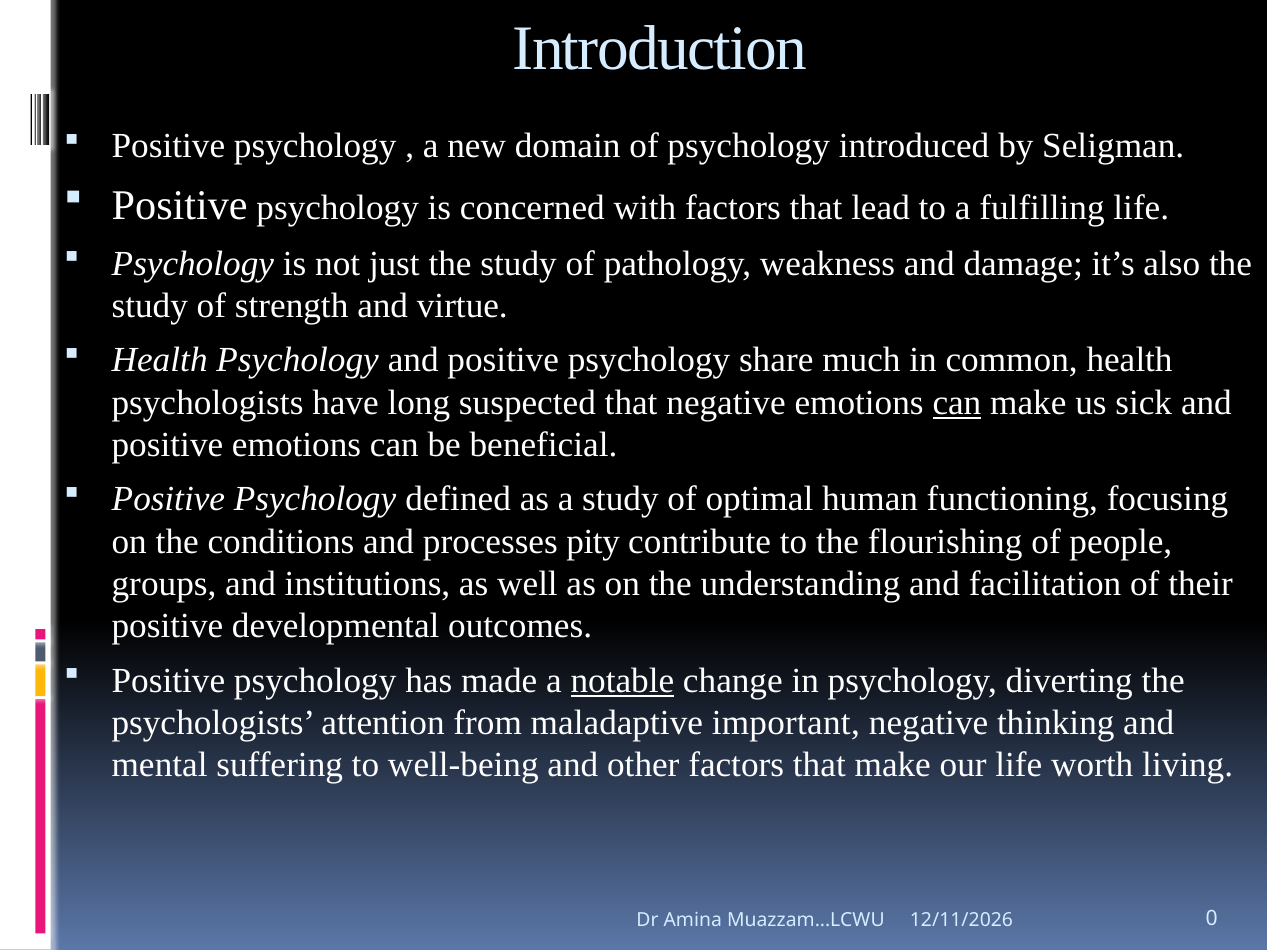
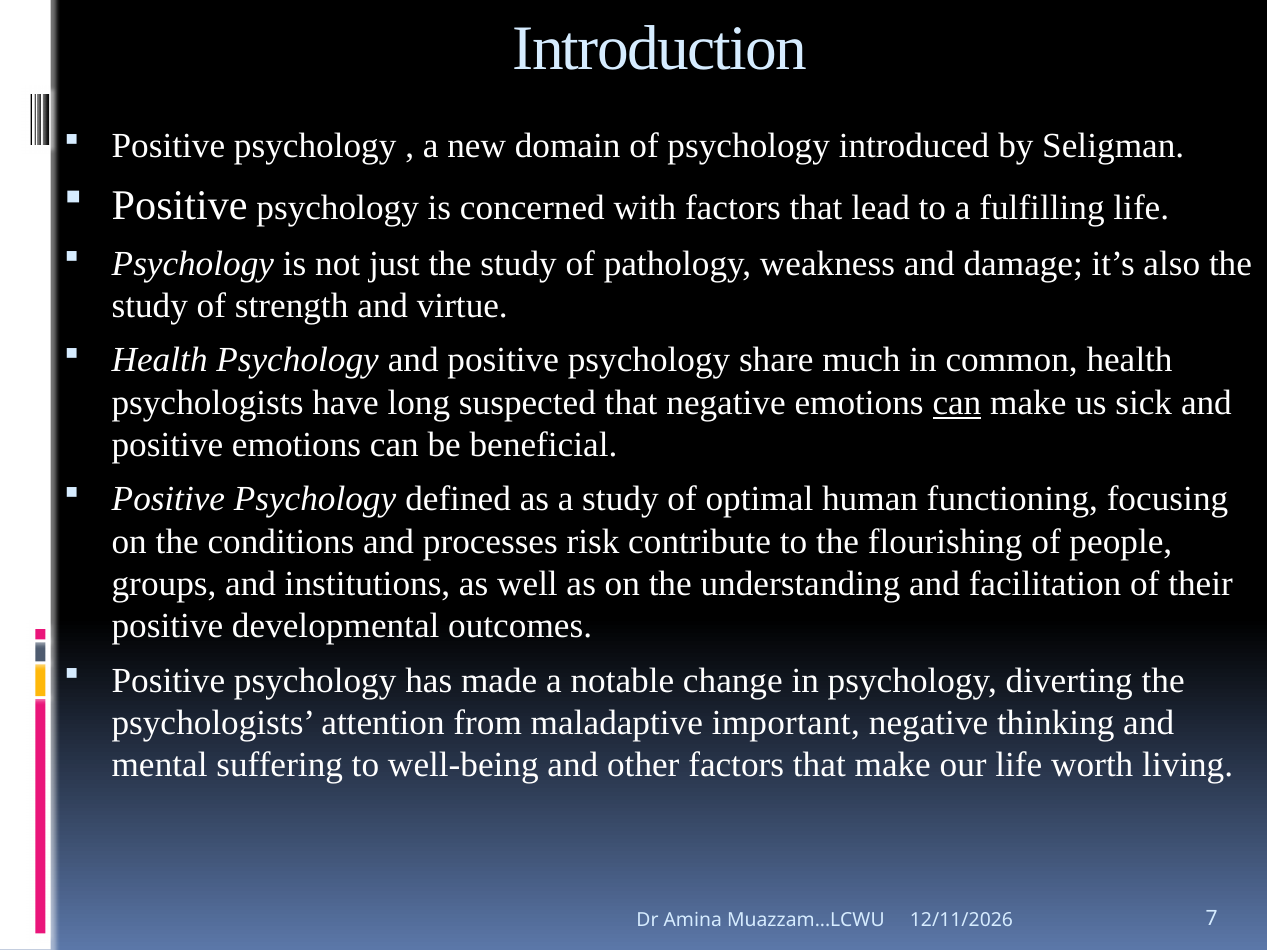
pity: pity -> risk (593, 542)
notable underline: present -> none (622, 681)
0: 0 -> 7 (1212, 919)
